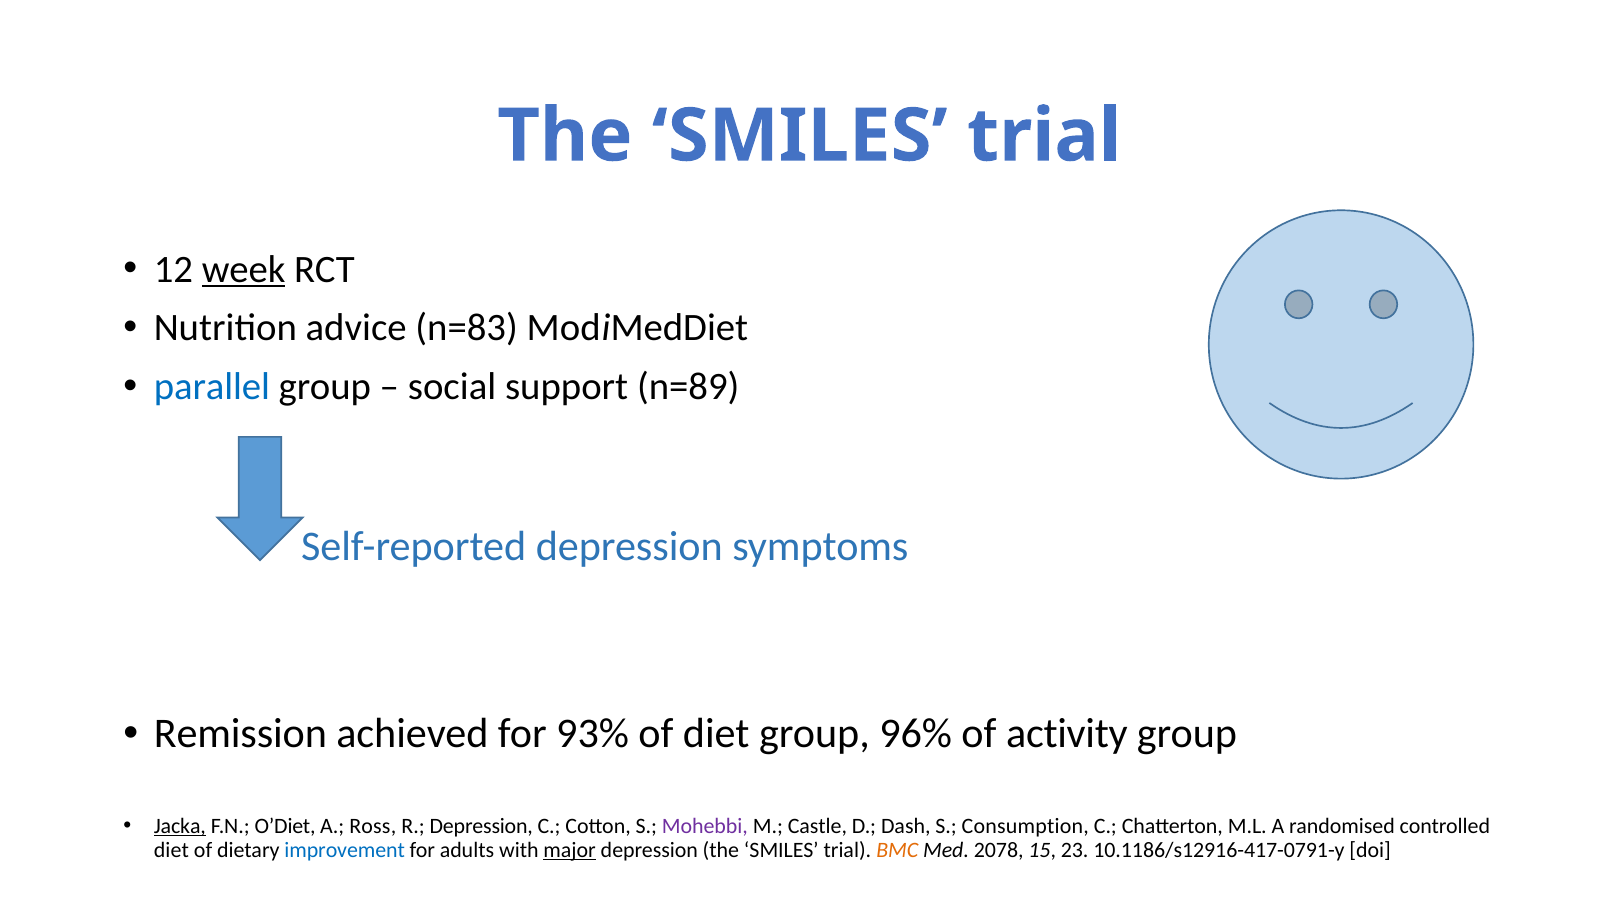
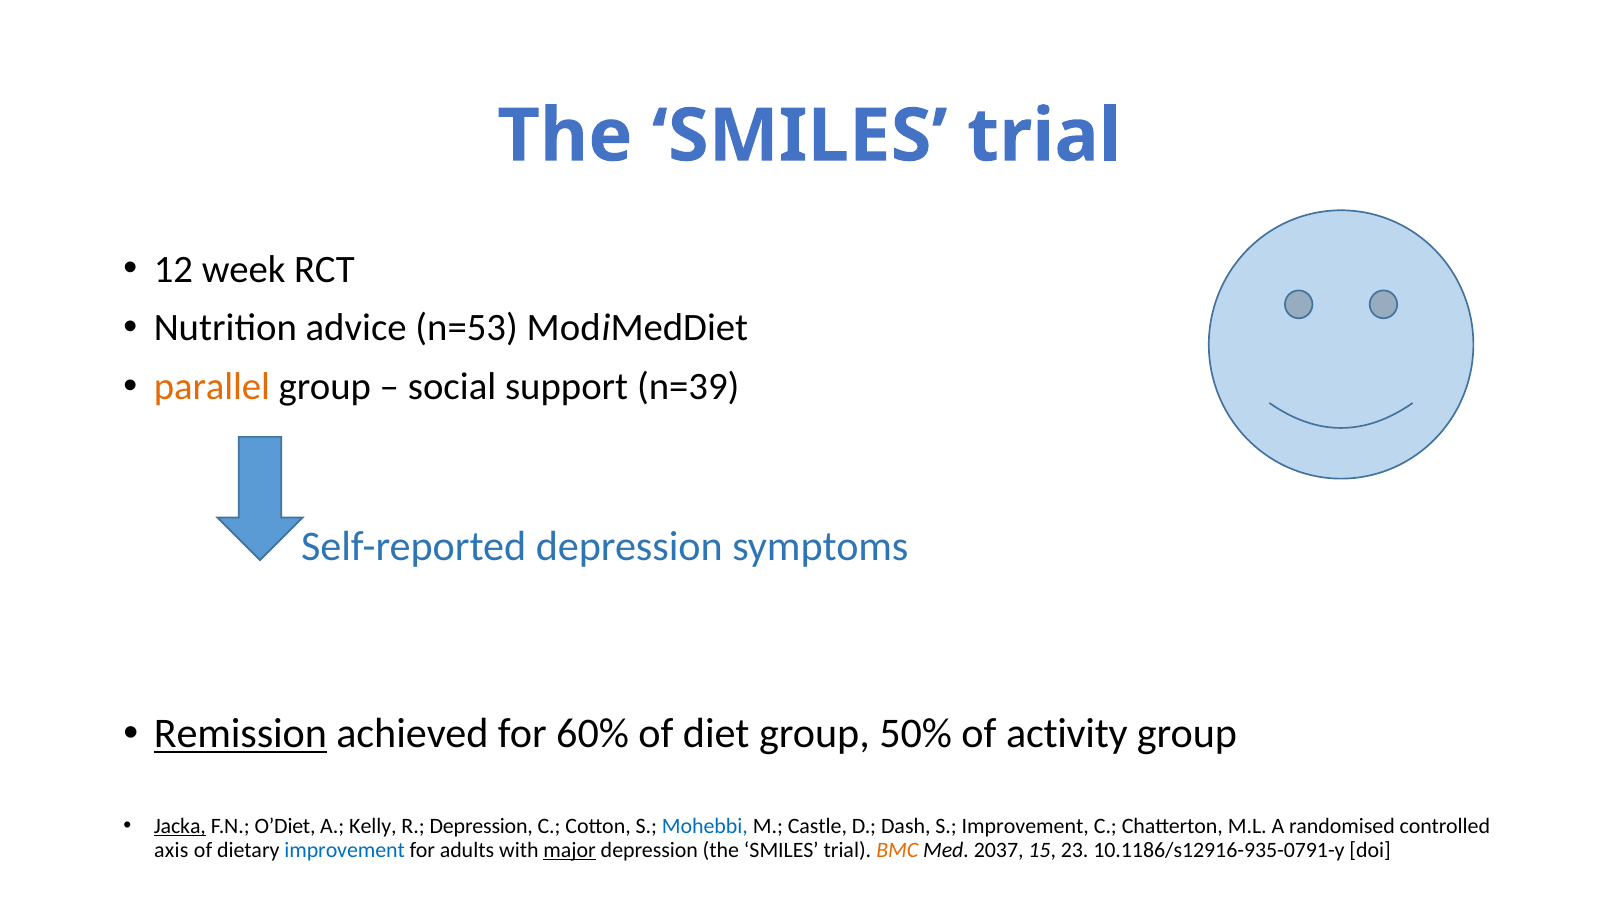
week underline: present -> none (244, 269)
n=83: n=83 -> n=53 (467, 328)
parallel colour: blue -> orange (212, 387)
n=89: n=89 -> n=39 (688, 387)
Remission underline: none -> present (240, 734)
93%: 93% -> 60% (593, 734)
96%: 96% -> 50% (916, 734)
Ross: Ross -> Kelly (373, 826)
Mohebbi colour: purple -> blue (705, 826)
S Consumption: Consumption -> Improvement (1025, 826)
diet: diet -> axis (171, 850)
2078: 2078 -> 2037 (999, 850)
10.1186/s12916-417-0791-y: 10.1186/s12916-417-0791-y -> 10.1186/s12916-935-0791-y (1219, 850)
